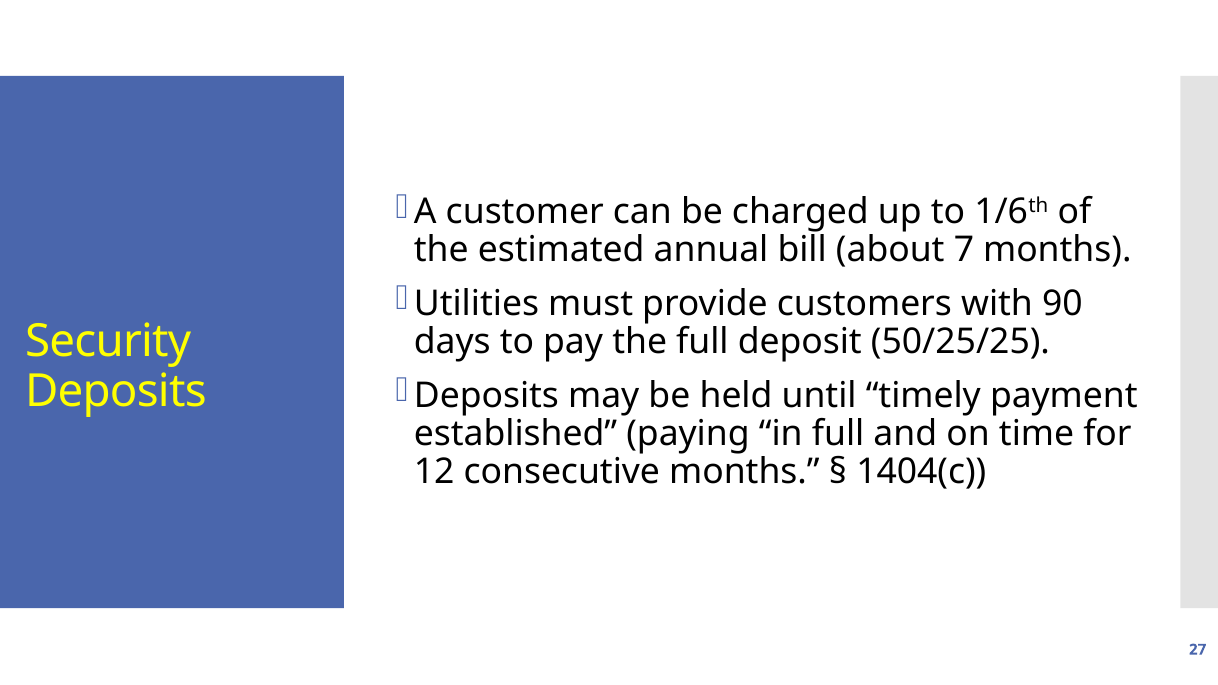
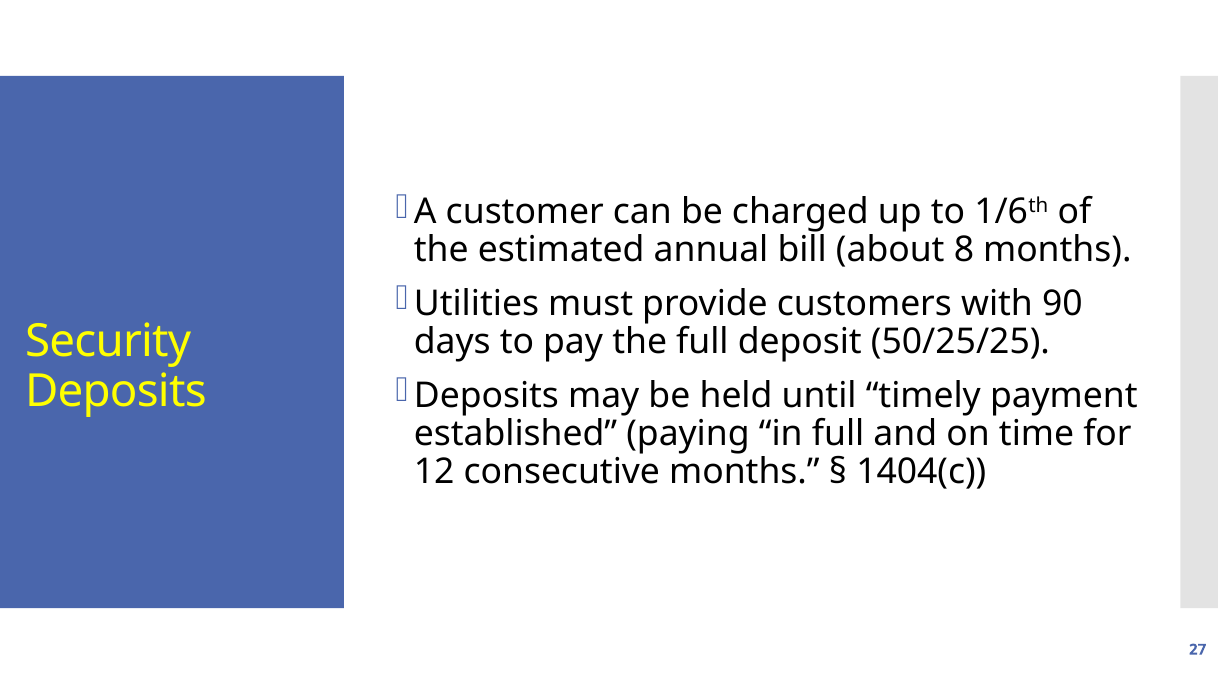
7: 7 -> 8 (964, 250)
